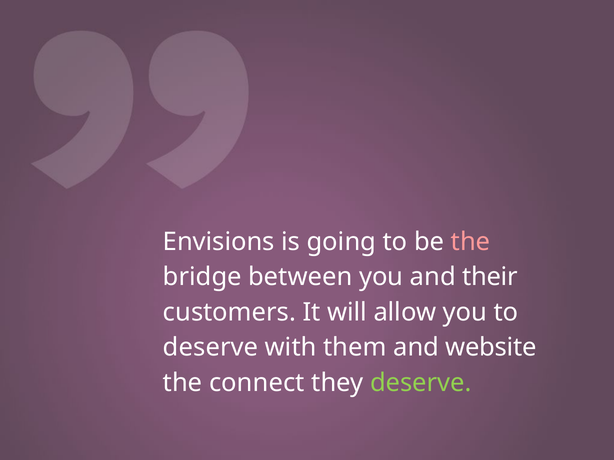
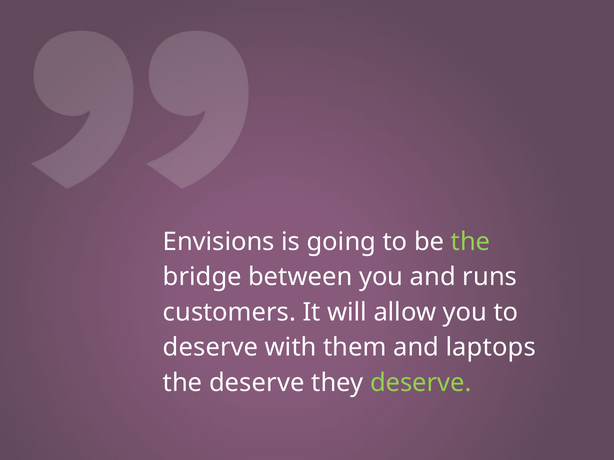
the colour: pink -> light green (471, 242)
their: their -> runs (490, 277)
website: website -> laptops (491, 348)
the connect: connect -> deserve (257, 383)
